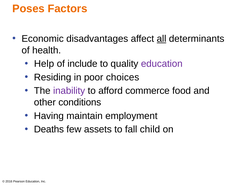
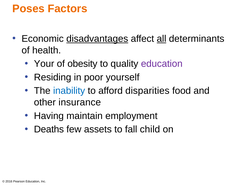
disadvantages underline: none -> present (97, 39)
Help: Help -> Your (44, 63)
include: include -> obesity (82, 63)
choices: choices -> yourself (123, 77)
inability colour: purple -> blue (69, 90)
commerce: commerce -> disparities (147, 90)
conditions: conditions -> insurance (80, 102)
